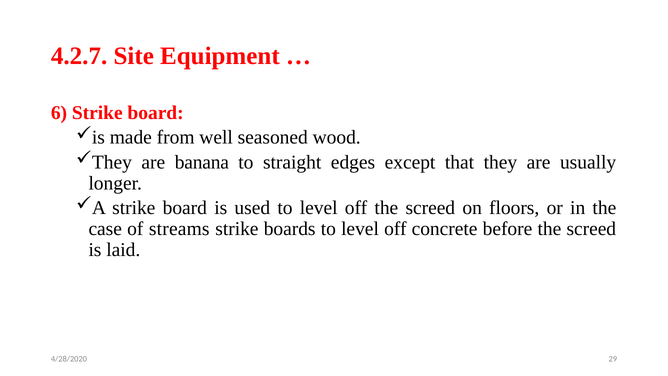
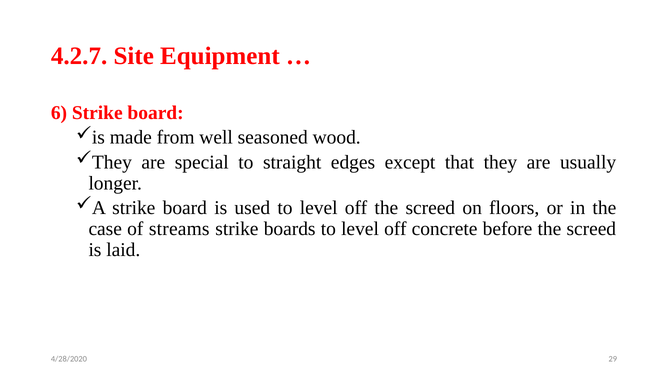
banana: banana -> special (202, 162)
